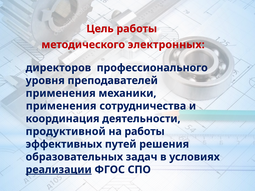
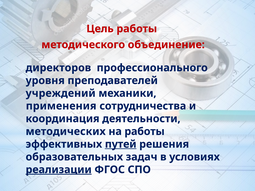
электронных: электронных -> объединение (166, 45)
применения: применения -> учреждений (61, 93)
продуктивной: продуктивной -> методических (66, 132)
путей underline: none -> present (121, 144)
